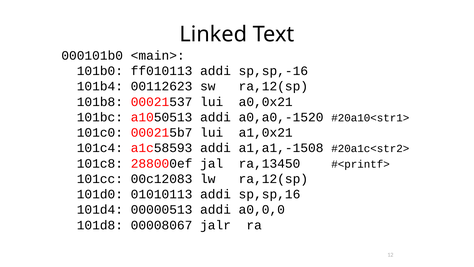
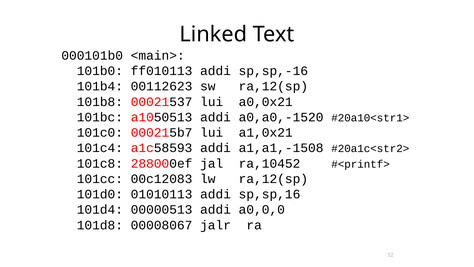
ra,13450: ra,13450 -> ra,10452 (270, 163)
